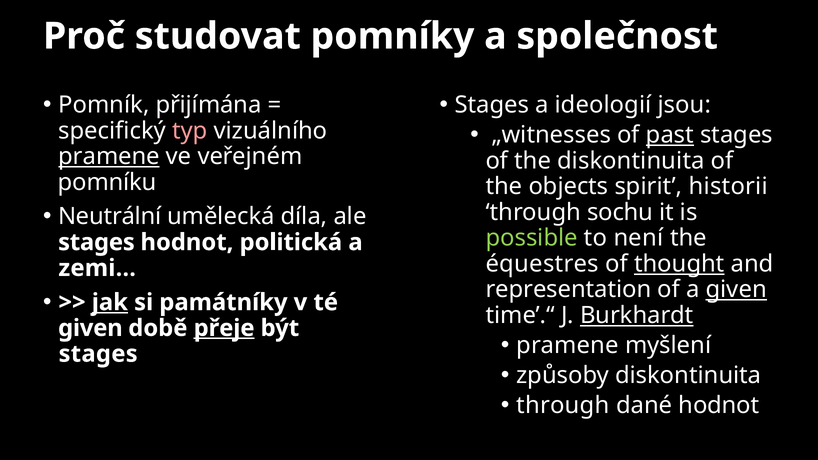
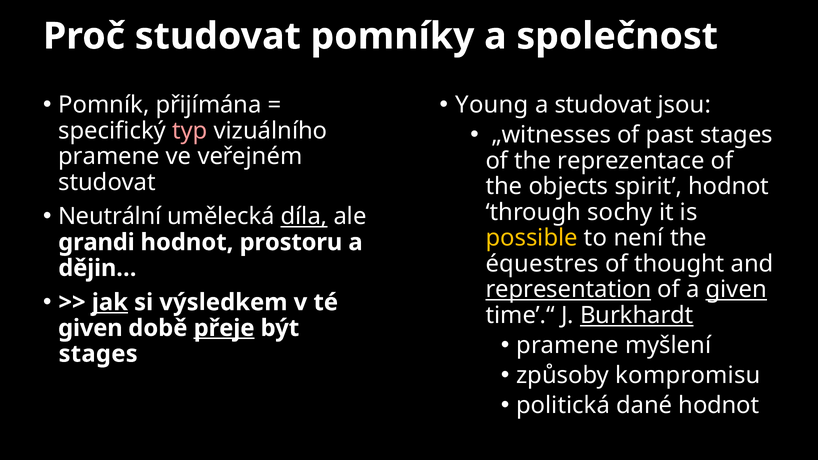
Stages: Stages -> Young (492, 105)
a ideologií: ideologií -> studovat (603, 105)
past underline: present -> none (670, 135)
pramene underline: present -> none (109, 157)
the diskontinuita: diskontinuita -> reprezentace (631, 161)
pomníku: pomníku -> studovat (107, 182)
spirit historii: historii -> hodnot (729, 187)
díla underline: none -> present (304, 217)
sochu: sochu -> sochy (620, 212)
possible colour: light green -> yellow (532, 238)
stages: stages -> grandi (96, 242)
politická: politická -> prostoru (291, 242)
thought underline: present -> none (679, 264)
zemi…: zemi… -> dějin… (97, 268)
representation underline: none -> present (568, 290)
památníky: památníky -> výsledkem (223, 302)
způsoby diskontinuita: diskontinuita -> kompromisu (688, 375)
through: through -> politická (563, 405)
